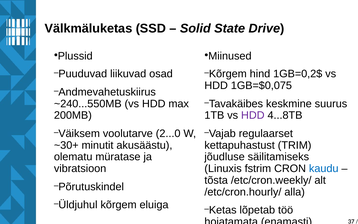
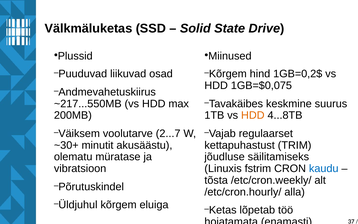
~240...550MB: ~240...550MB -> ~217...550MB (88, 104)
HDD colour: purple -> orange (253, 115)
2...0: 2...0 -> 2...7 (168, 133)
